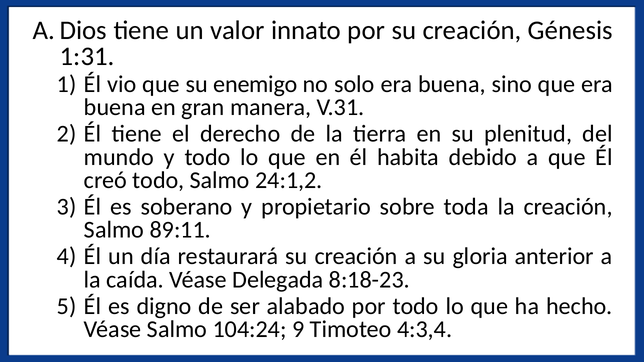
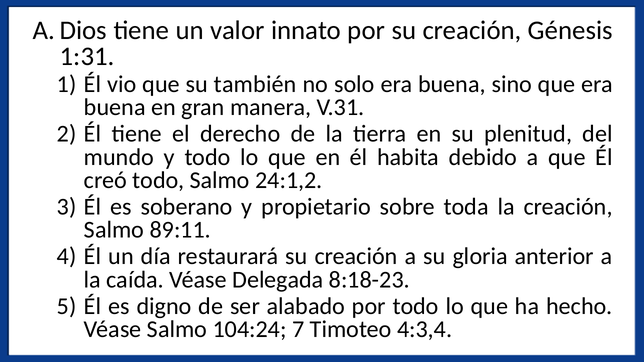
enemigo: enemigo -> también (255, 84)
9: 9 -> 7 (298, 329)
